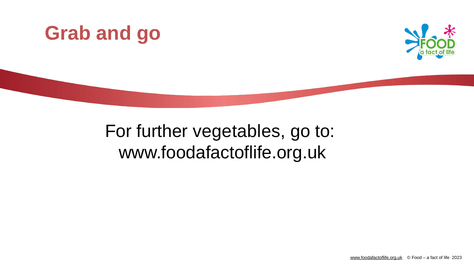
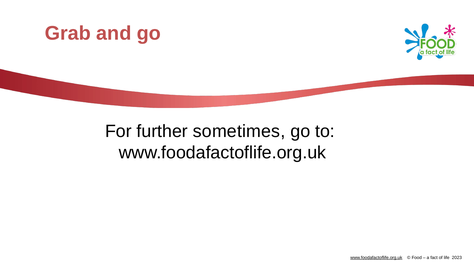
vegetables: vegetables -> sometimes (239, 131)
